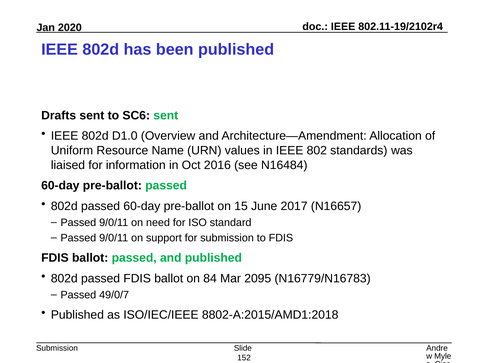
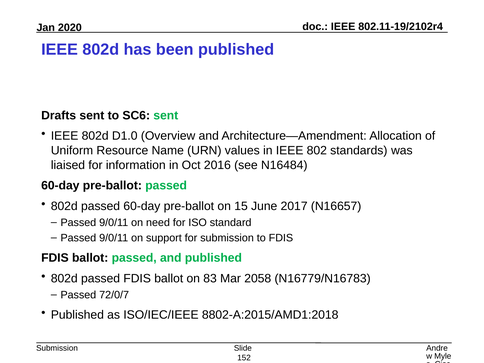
84: 84 -> 83 (210, 279)
2095: 2095 -> 2058 (258, 279)
49/0/7: 49/0/7 -> 72/0/7 (114, 295)
